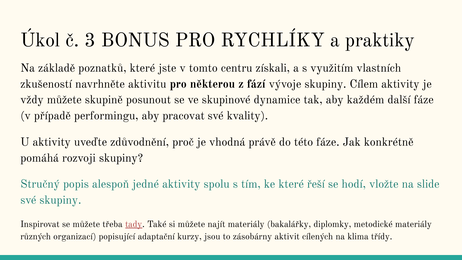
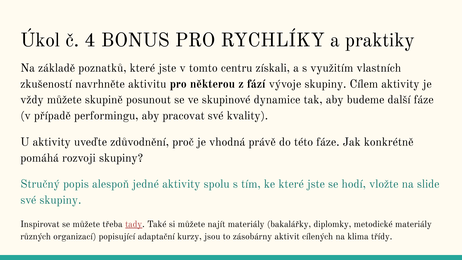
3: 3 -> 4 (90, 40)
každém: každém -> budeme (366, 100)
ke které řeší: řeší -> jste (316, 184)
